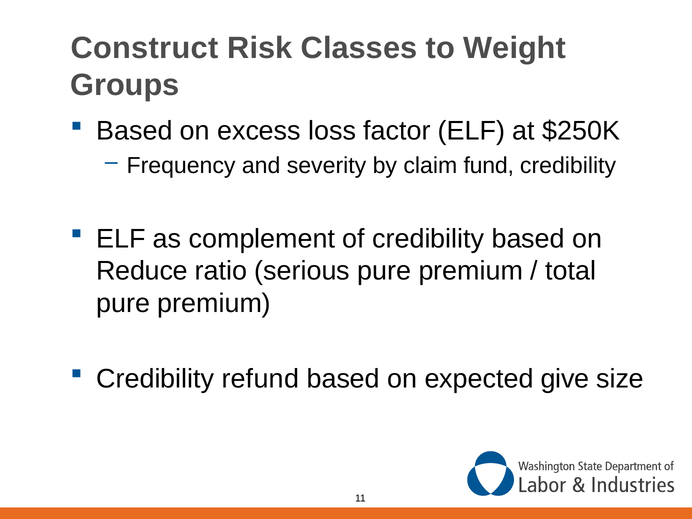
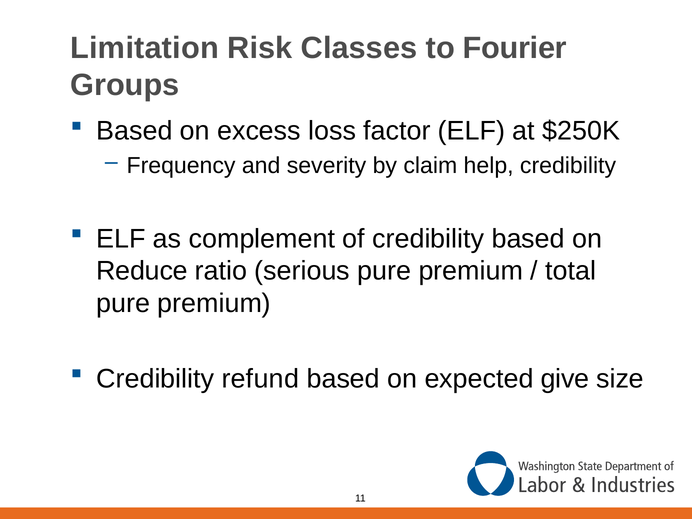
Construct: Construct -> Limitation (145, 48)
Weight: Weight -> Fourier (515, 48)
fund: fund -> help (489, 165)
